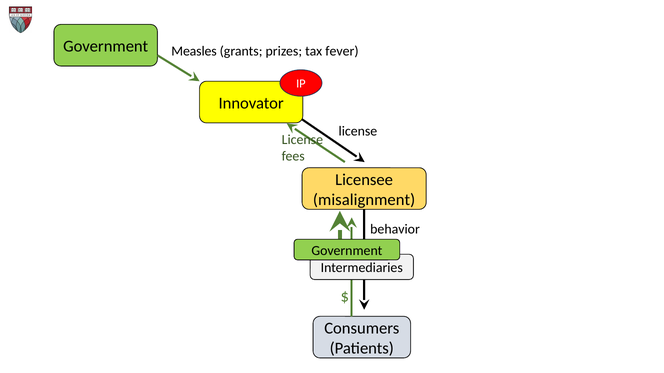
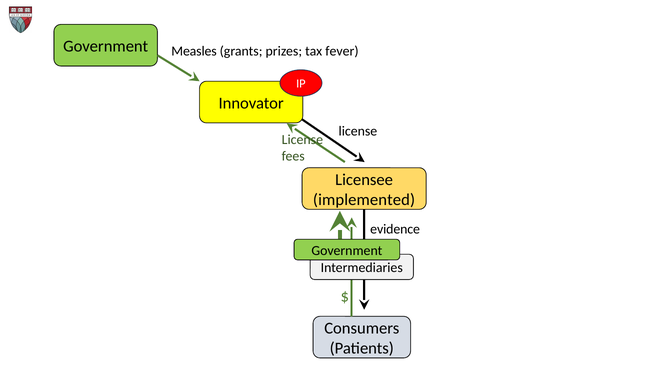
misalignment: misalignment -> implemented (364, 200)
behavior: behavior -> evidence (395, 229)
